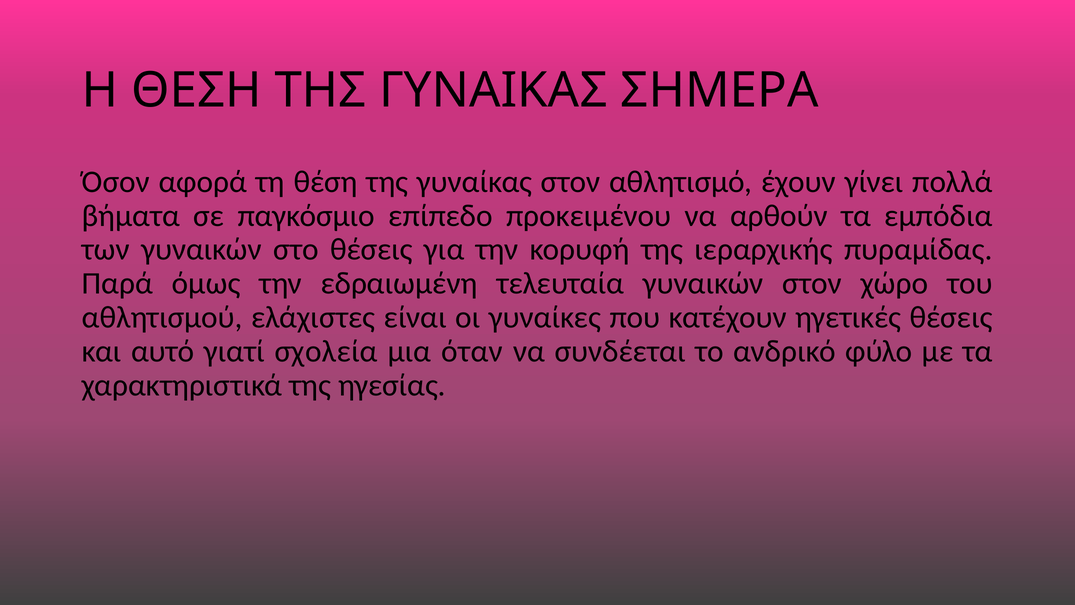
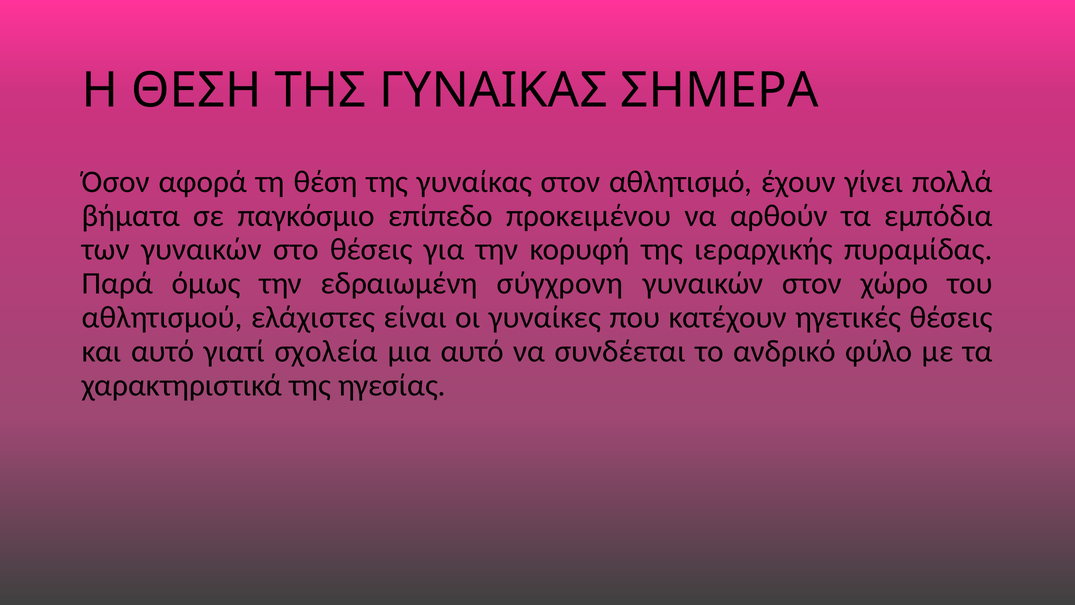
τελευταία: τελευταία -> σύγχρονη (560, 283)
μια όταν: όταν -> αυτό (472, 351)
